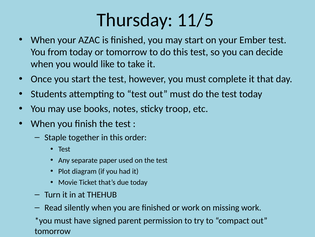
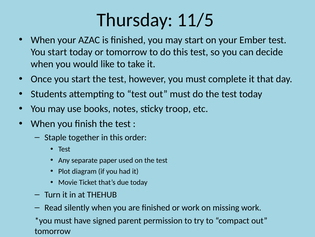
from: from -> start (57, 52)
